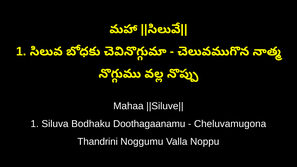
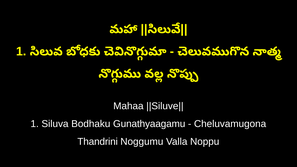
Doothagaanamu: Doothagaanamu -> Gunathyaagamu (149, 124)
